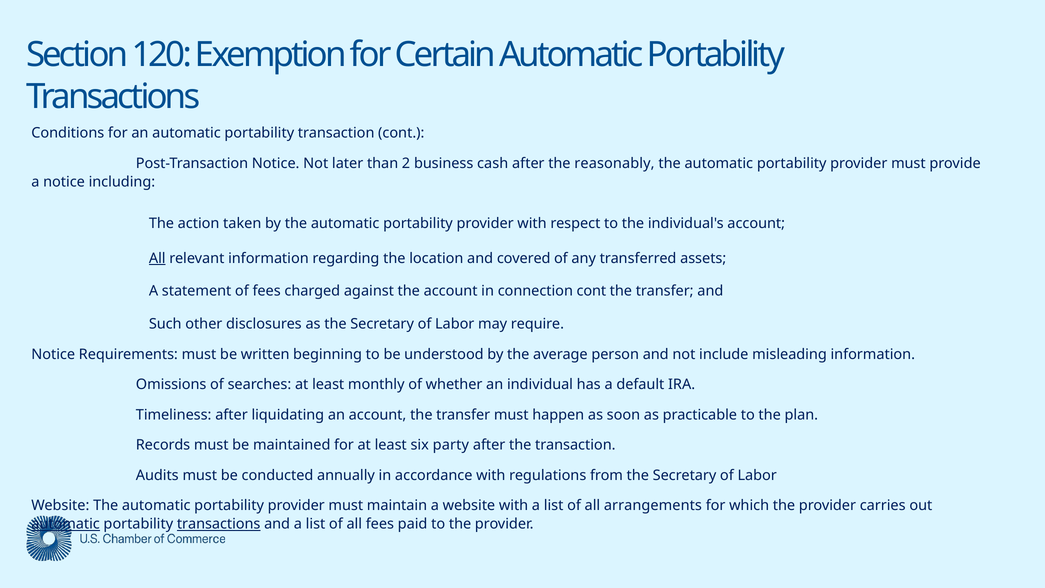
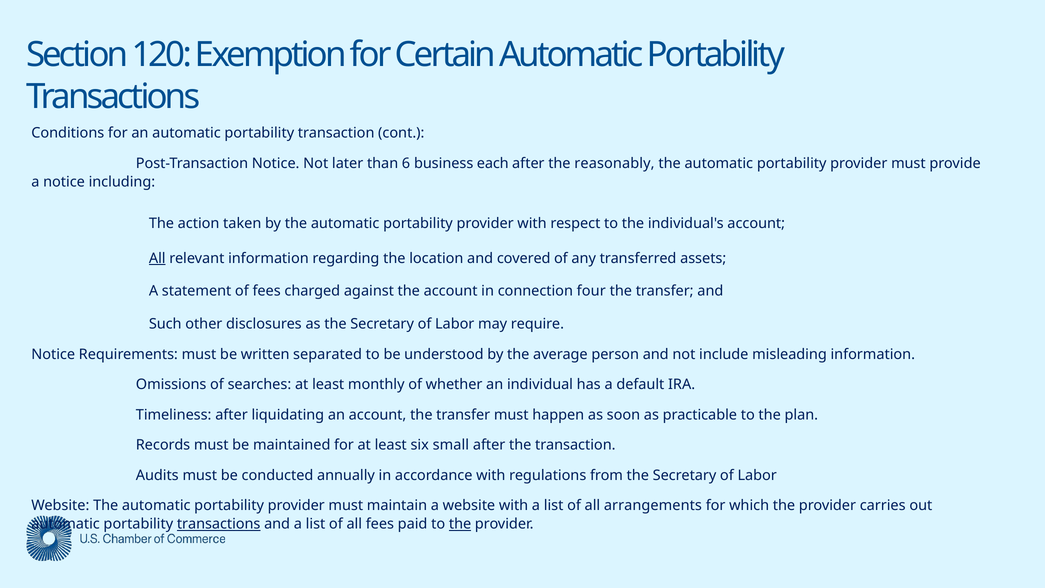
2: 2 -> 6 (406, 163)
cash: cash -> each (493, 163)
connection cont: cont -> four (591, 291)
beginning: beginning -> separated (328, 354)
party: party -> small (451, 445)
automatic underline: present -> none (66, 524)
the underline: none -> present (460, 524)
